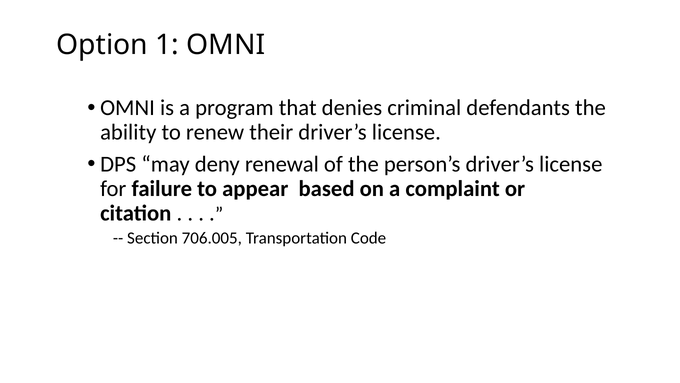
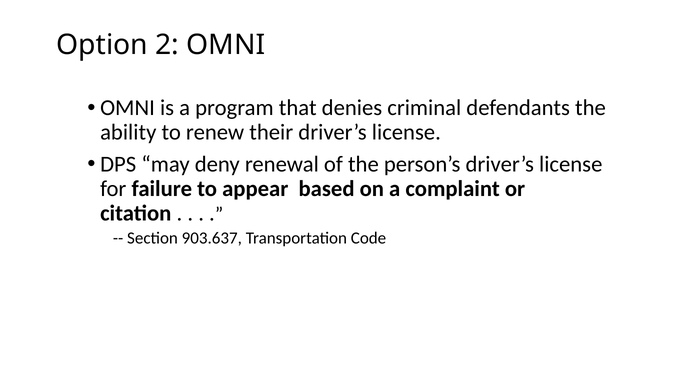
1: 1 -> 2 (167, 45)
706.005: 706.005 -> 903.637 (212, 238)
